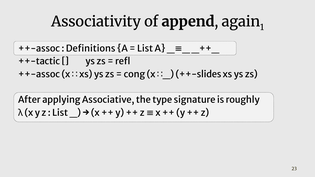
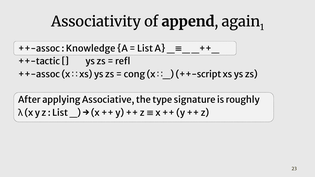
Definitions: Definitions -> Knowledge (91, 49)
++-slides: ++-slides -> ++-script (198, 74)
